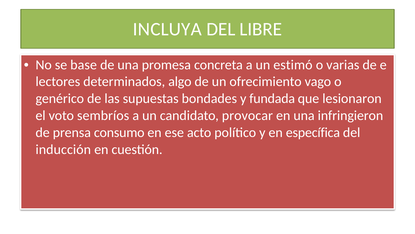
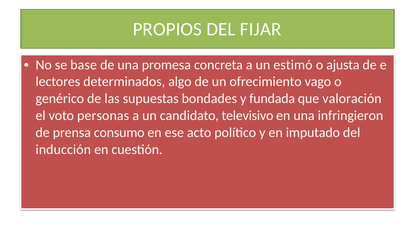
INCLUYA: INCLUYA -> PROPIOS (167, 29)
LIBRE: LIBRE -> FIJAR (261, 29)
varias: varias -> ajusta (343, 65)
lesionaron: lesionaron -> valoración (352, 98)
sembríos: sembríos -> personas (103, 115)
provocar: provocar -> televisivo (248, 115)
específica: específica -> imputado (313, 132)
